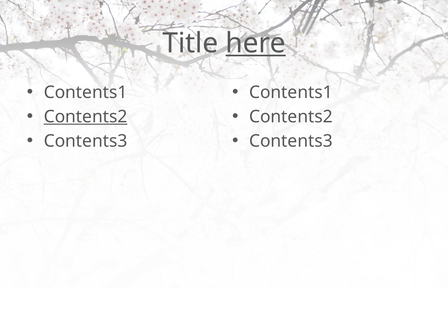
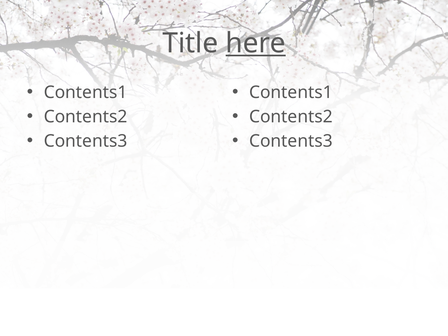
Contents2 underline: present -> none (86, 117)
